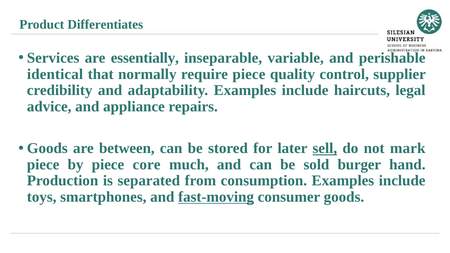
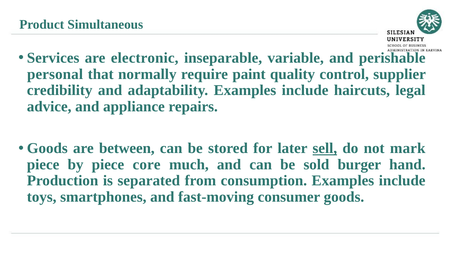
Differentiates: Differentiates -> Simultaneous (105, 25)
essentially: essentially -> electronic (145, 58)
identical: identical -> personal (55, 74)
require piece: piece -> paint (249, 74)
fast-moving underline: present -> none (216, 197)
